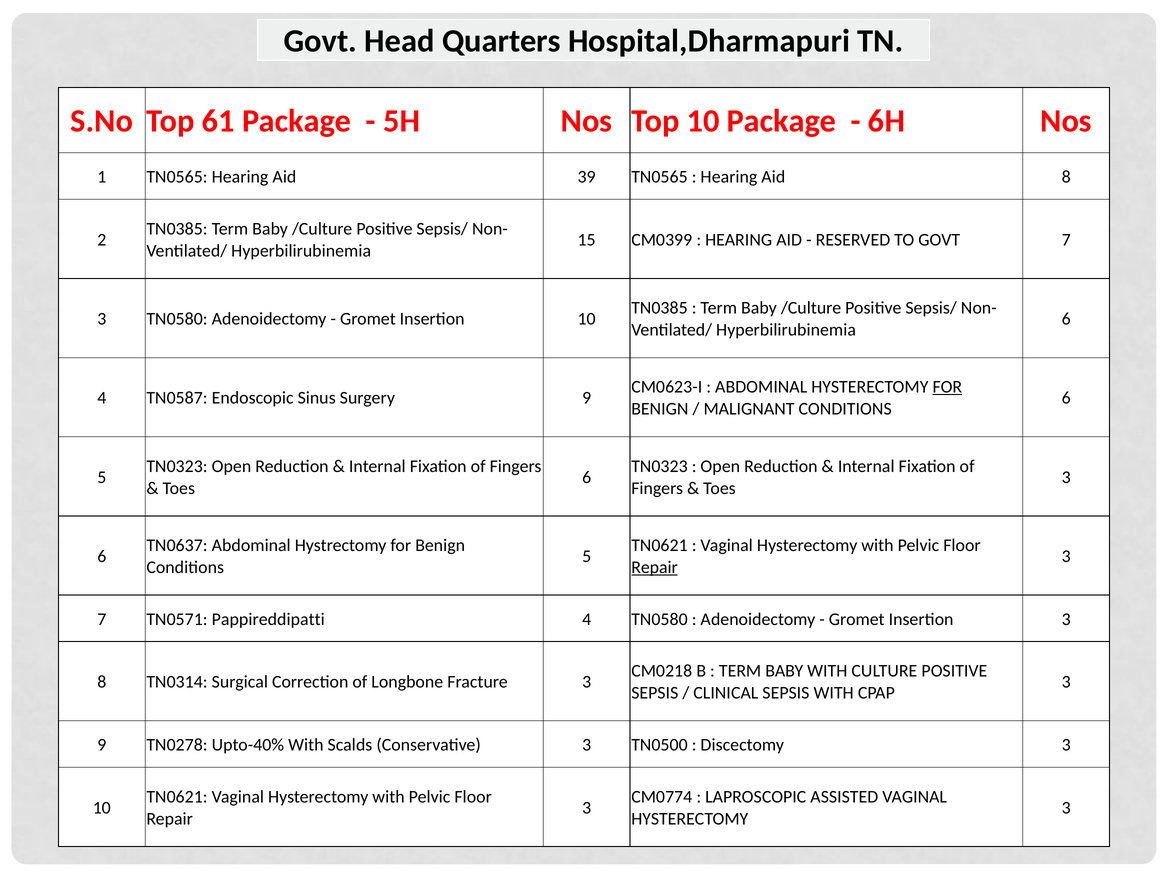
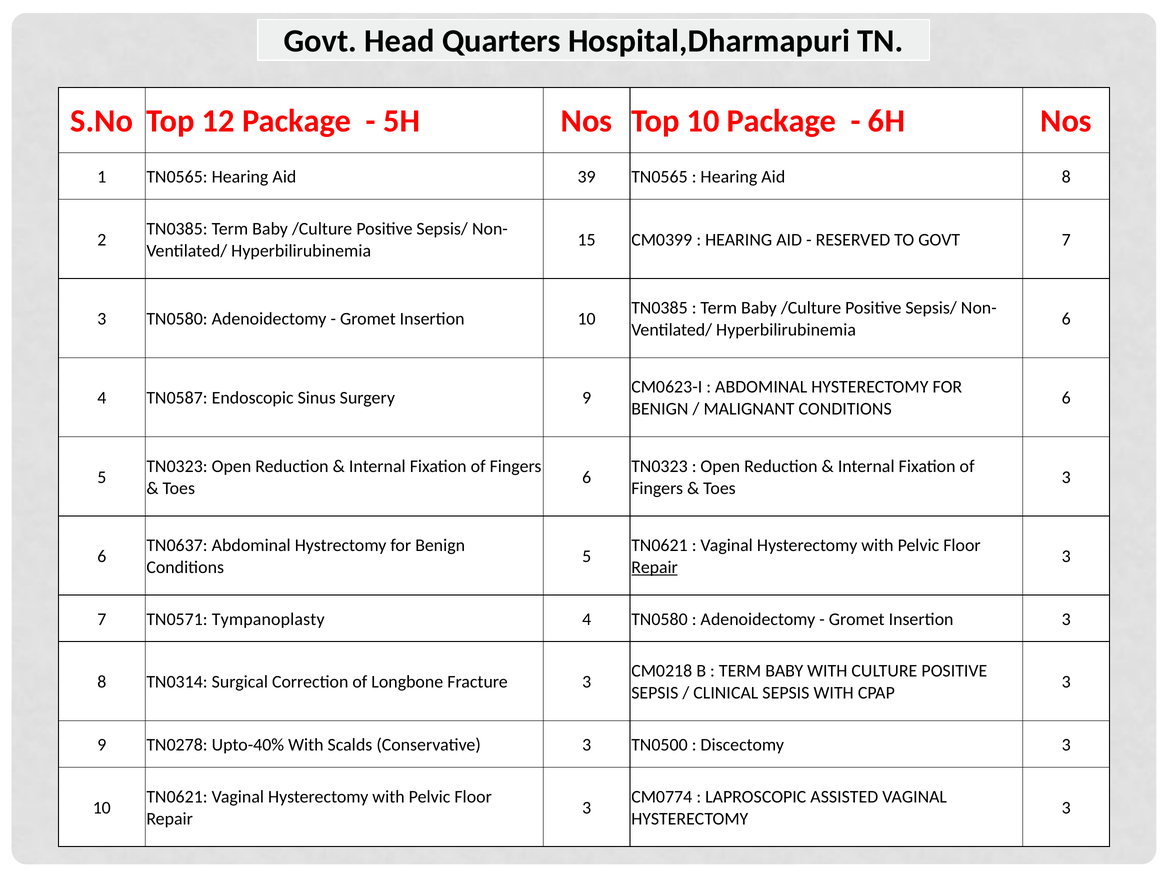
61: 61 -> 12 (218, 121)
FOR underline: present -> none (947, 387)
Pappireddipatti: Pappireddipatti -> Tympanoplasty (268, 619)
